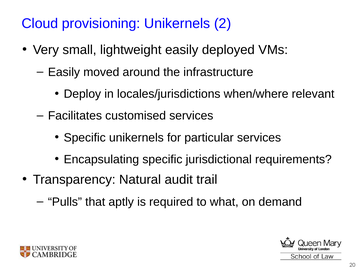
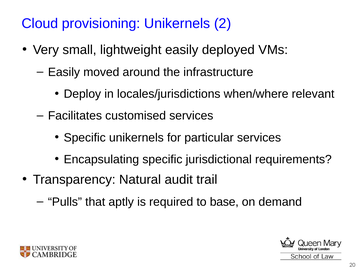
what: what -> base (224, 202)
